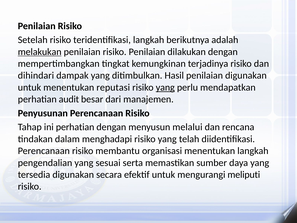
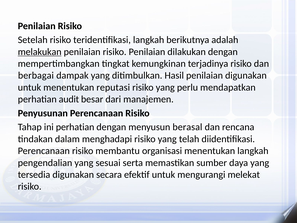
dihindari: dihindari -> berbagai (36, 75)
yang underline: present -> none (165, 87)
melalui: melalui -> berasal (187, 127)
meliputi: meliputi -> melekat (244, 174)
